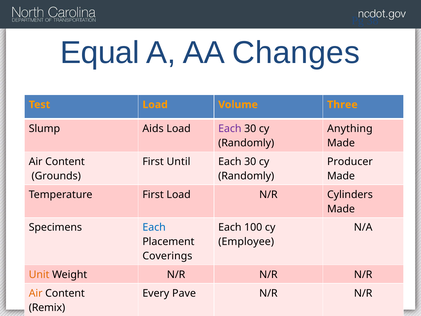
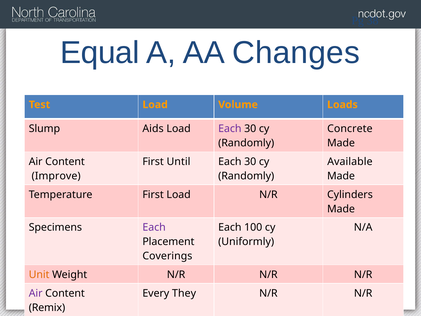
Three: Three -> Loads (342, 105)
Anything: Anything -> Concrete (350, 129)
Producer: Producer -> Available (350, 162)
Grounds: Grounds -> Improve (56, 176)
Each colour: blue -> purple (154, 227)
Employee: Employee -> Uniformly (246, 242)
Air colour: orange -> purple (36, 293)
Pave: Pave -> They (184, 293)
